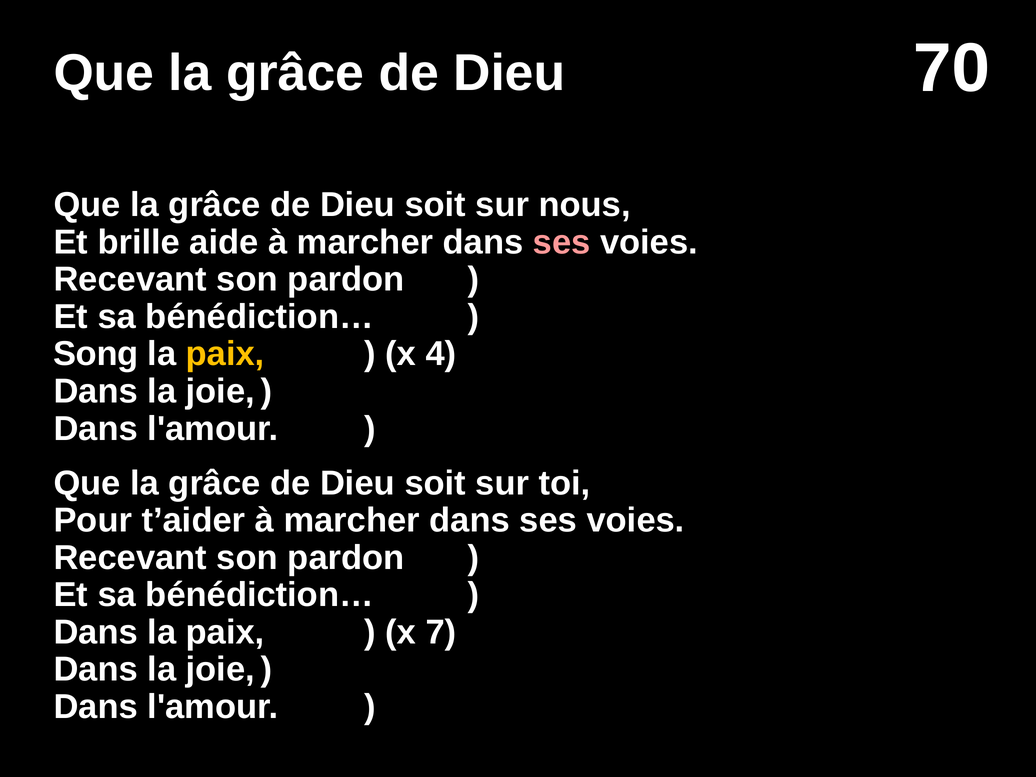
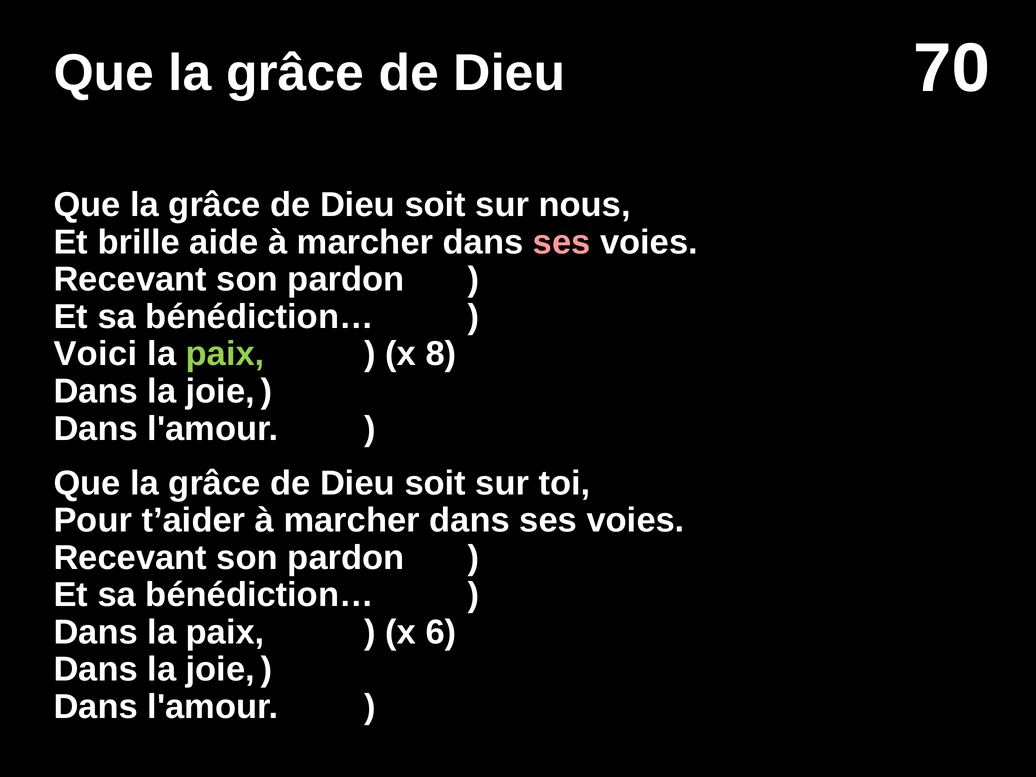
Song: Song -> Voici (95, 354)
paix colour: yellow -> light green (225, 354)
4: 4 -> 8 (441, 354)
7: 7 -> 6 (441, 632)
